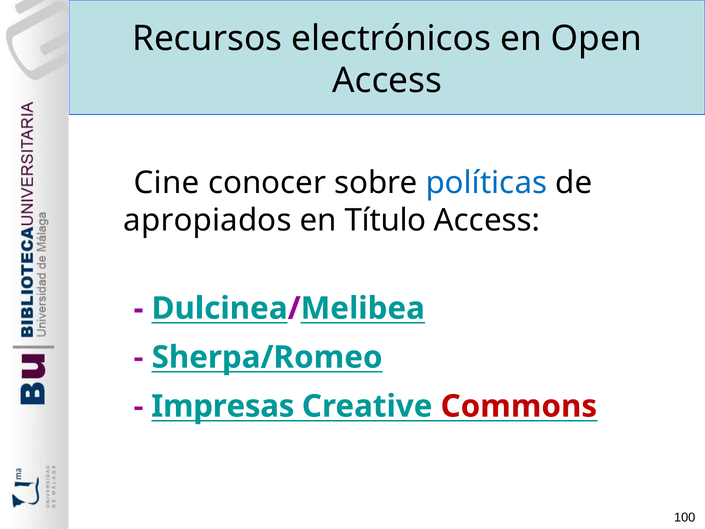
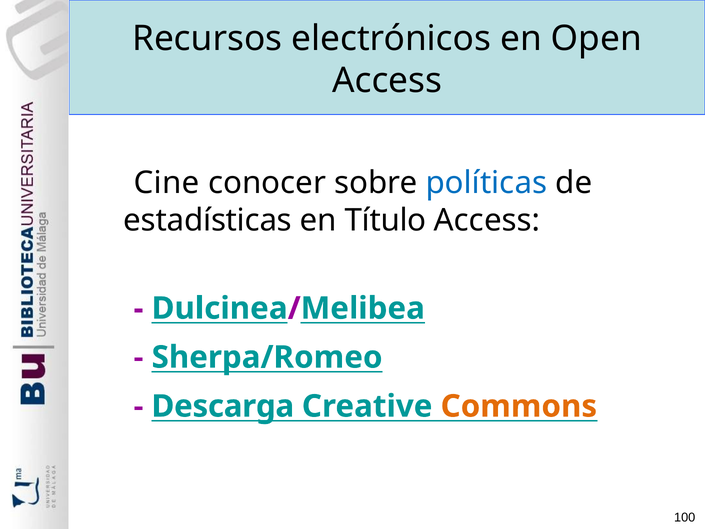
apropiados: apropiados -> estadísticas (208, 220)
Impresas: Impresas -> Descarga (223, 406)
Commons colour: red -> orange (519, 406)
